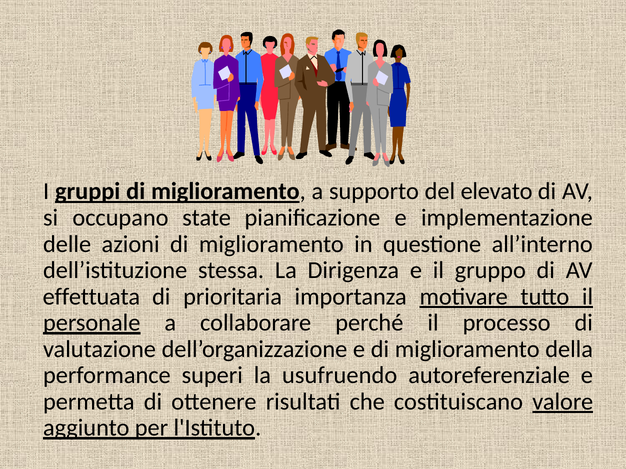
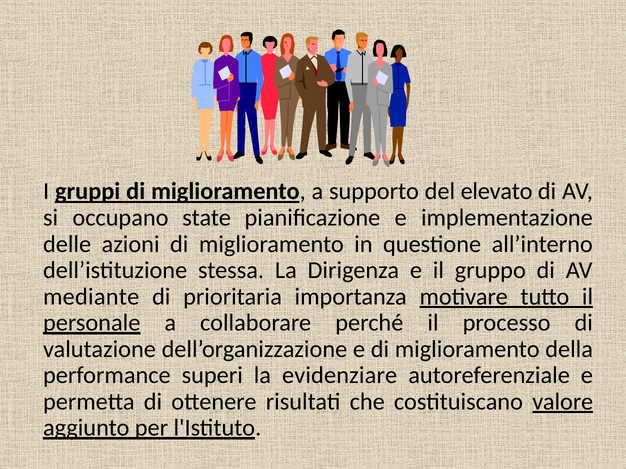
effettuata: effettuata -> mediante (91, 297)
usufruendo: usufruendo -> evidenziare (340, 376)
